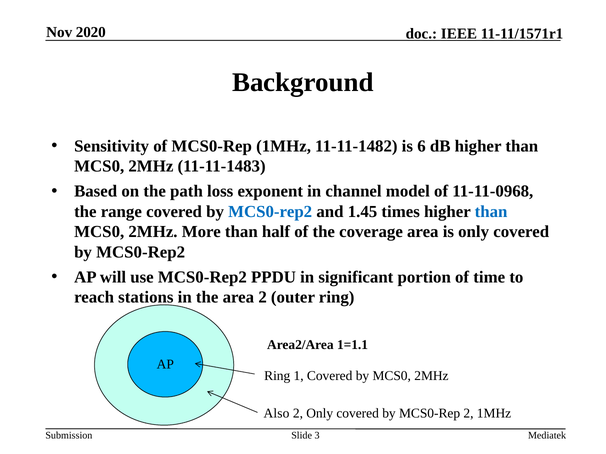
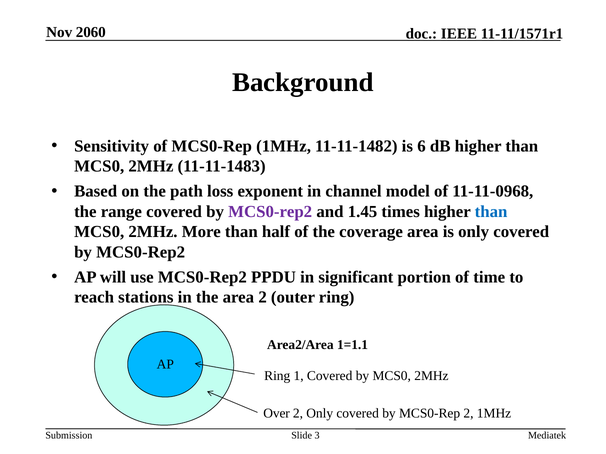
2020: 2020 -> 2060 (91, 32)
MCS0-rep2 colour: blue -> purple (270, 212)
Also: Also -> Over (277, 414)
